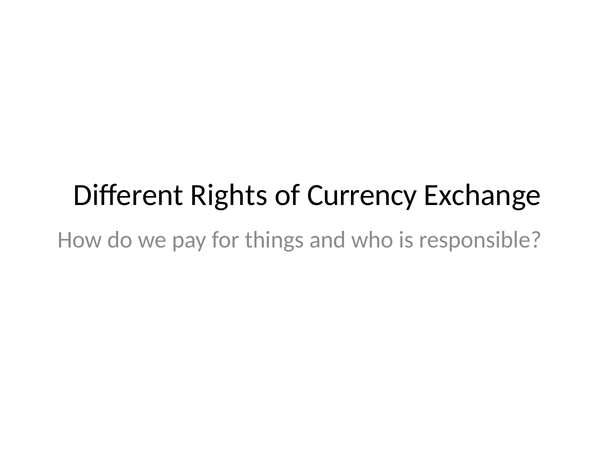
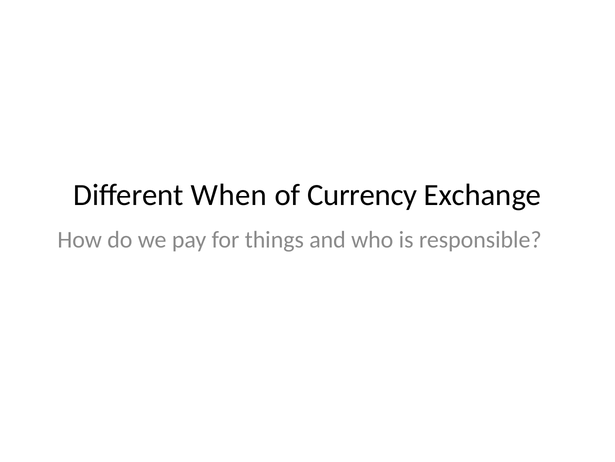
Rights: Rights -> When (229, 195)
